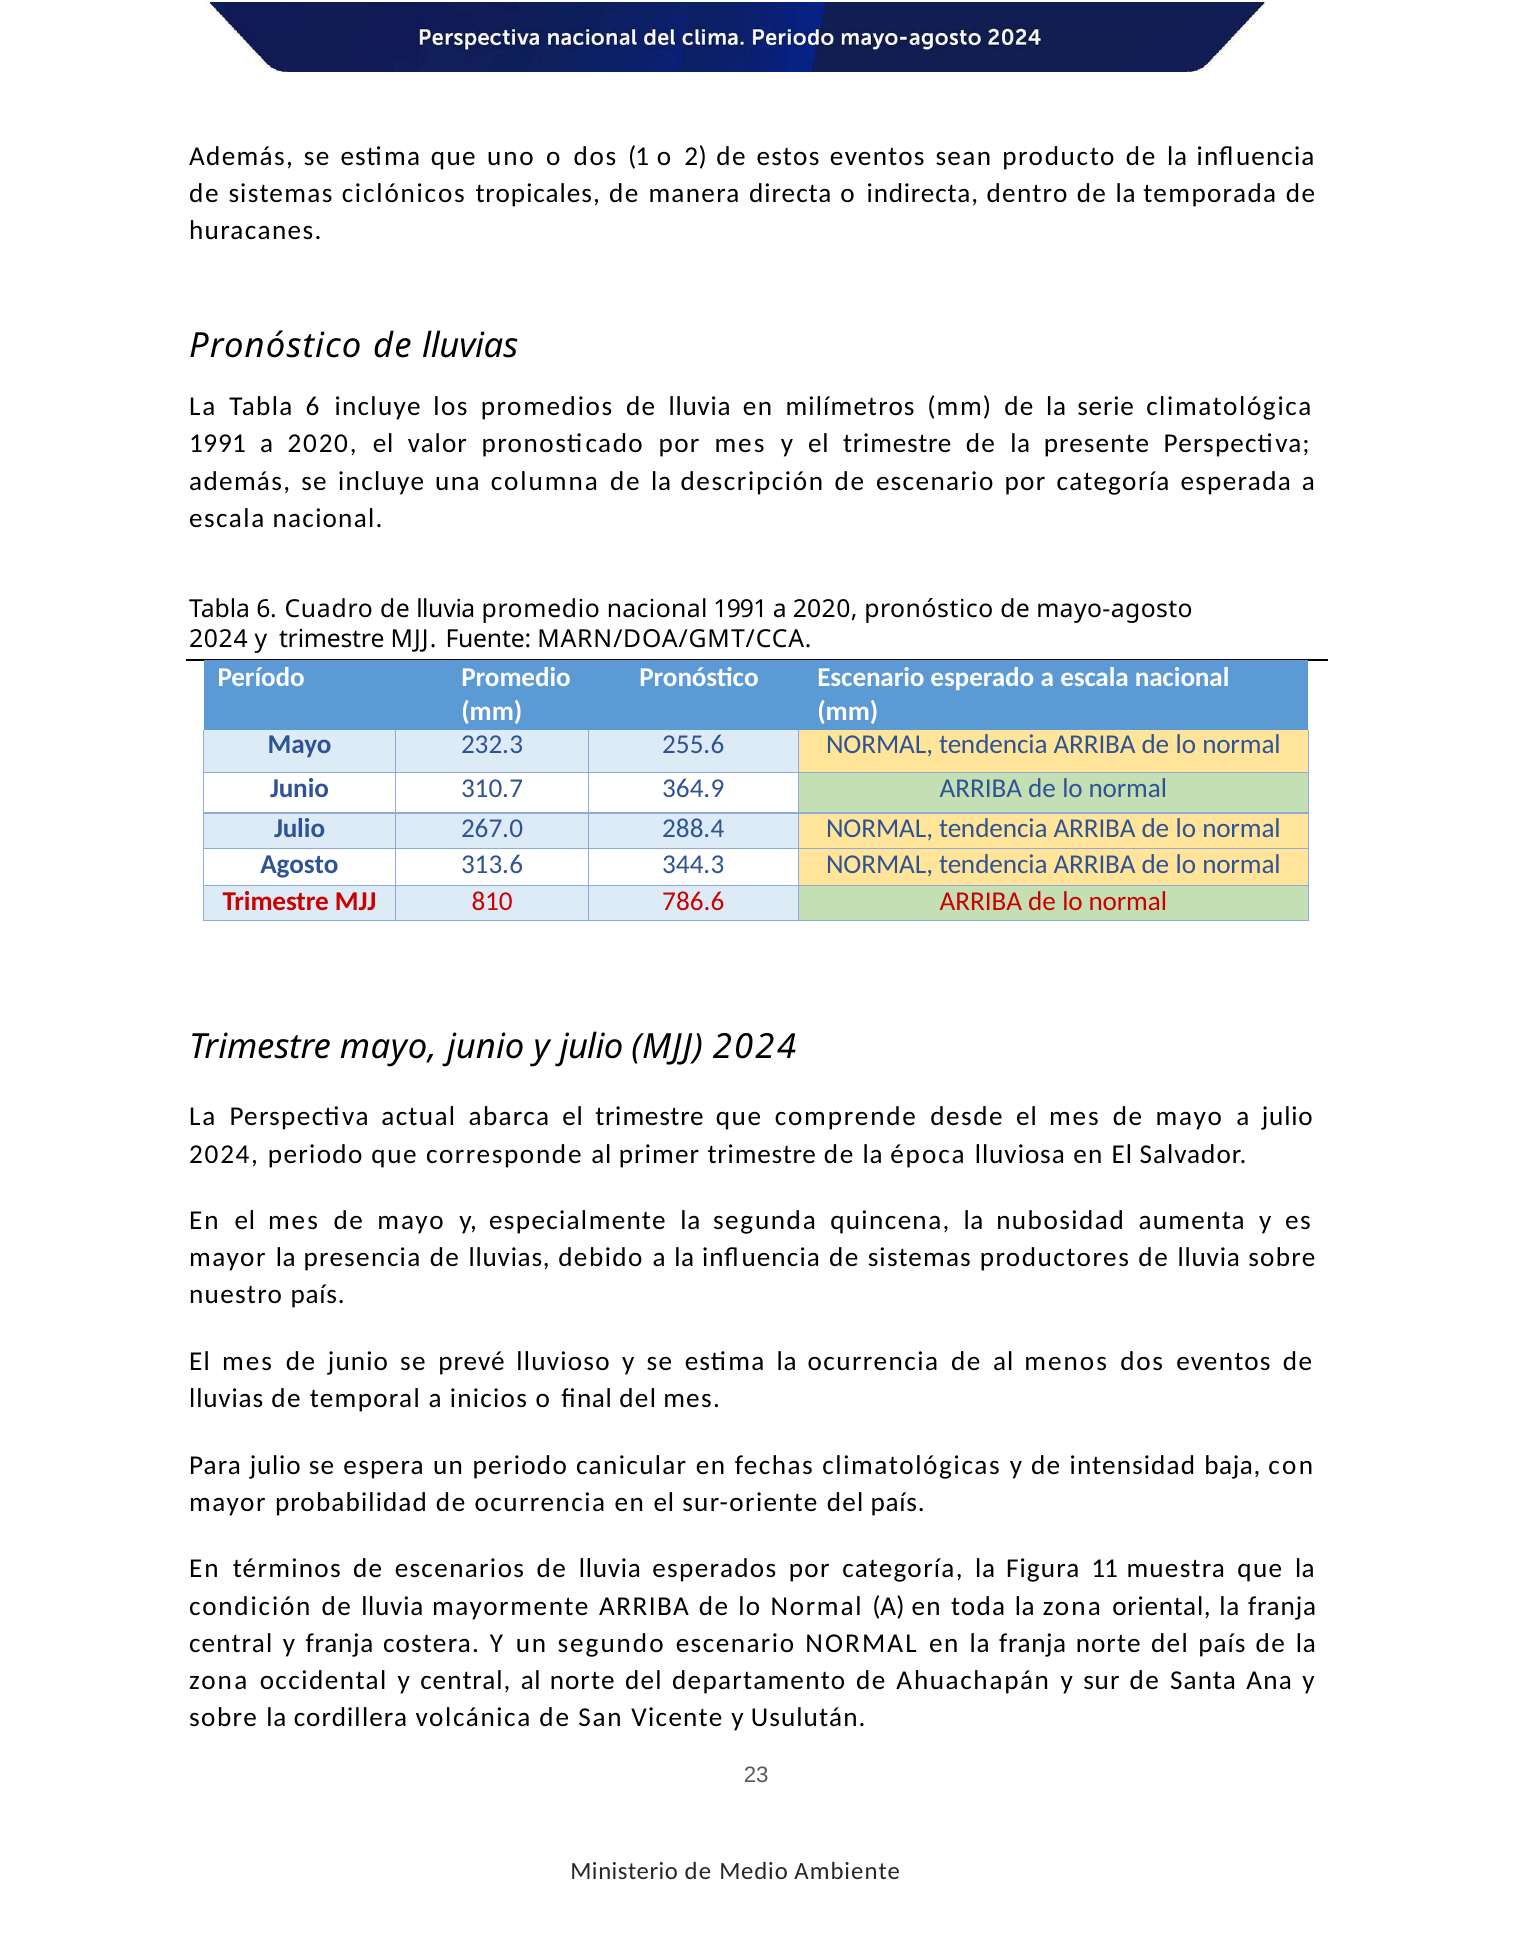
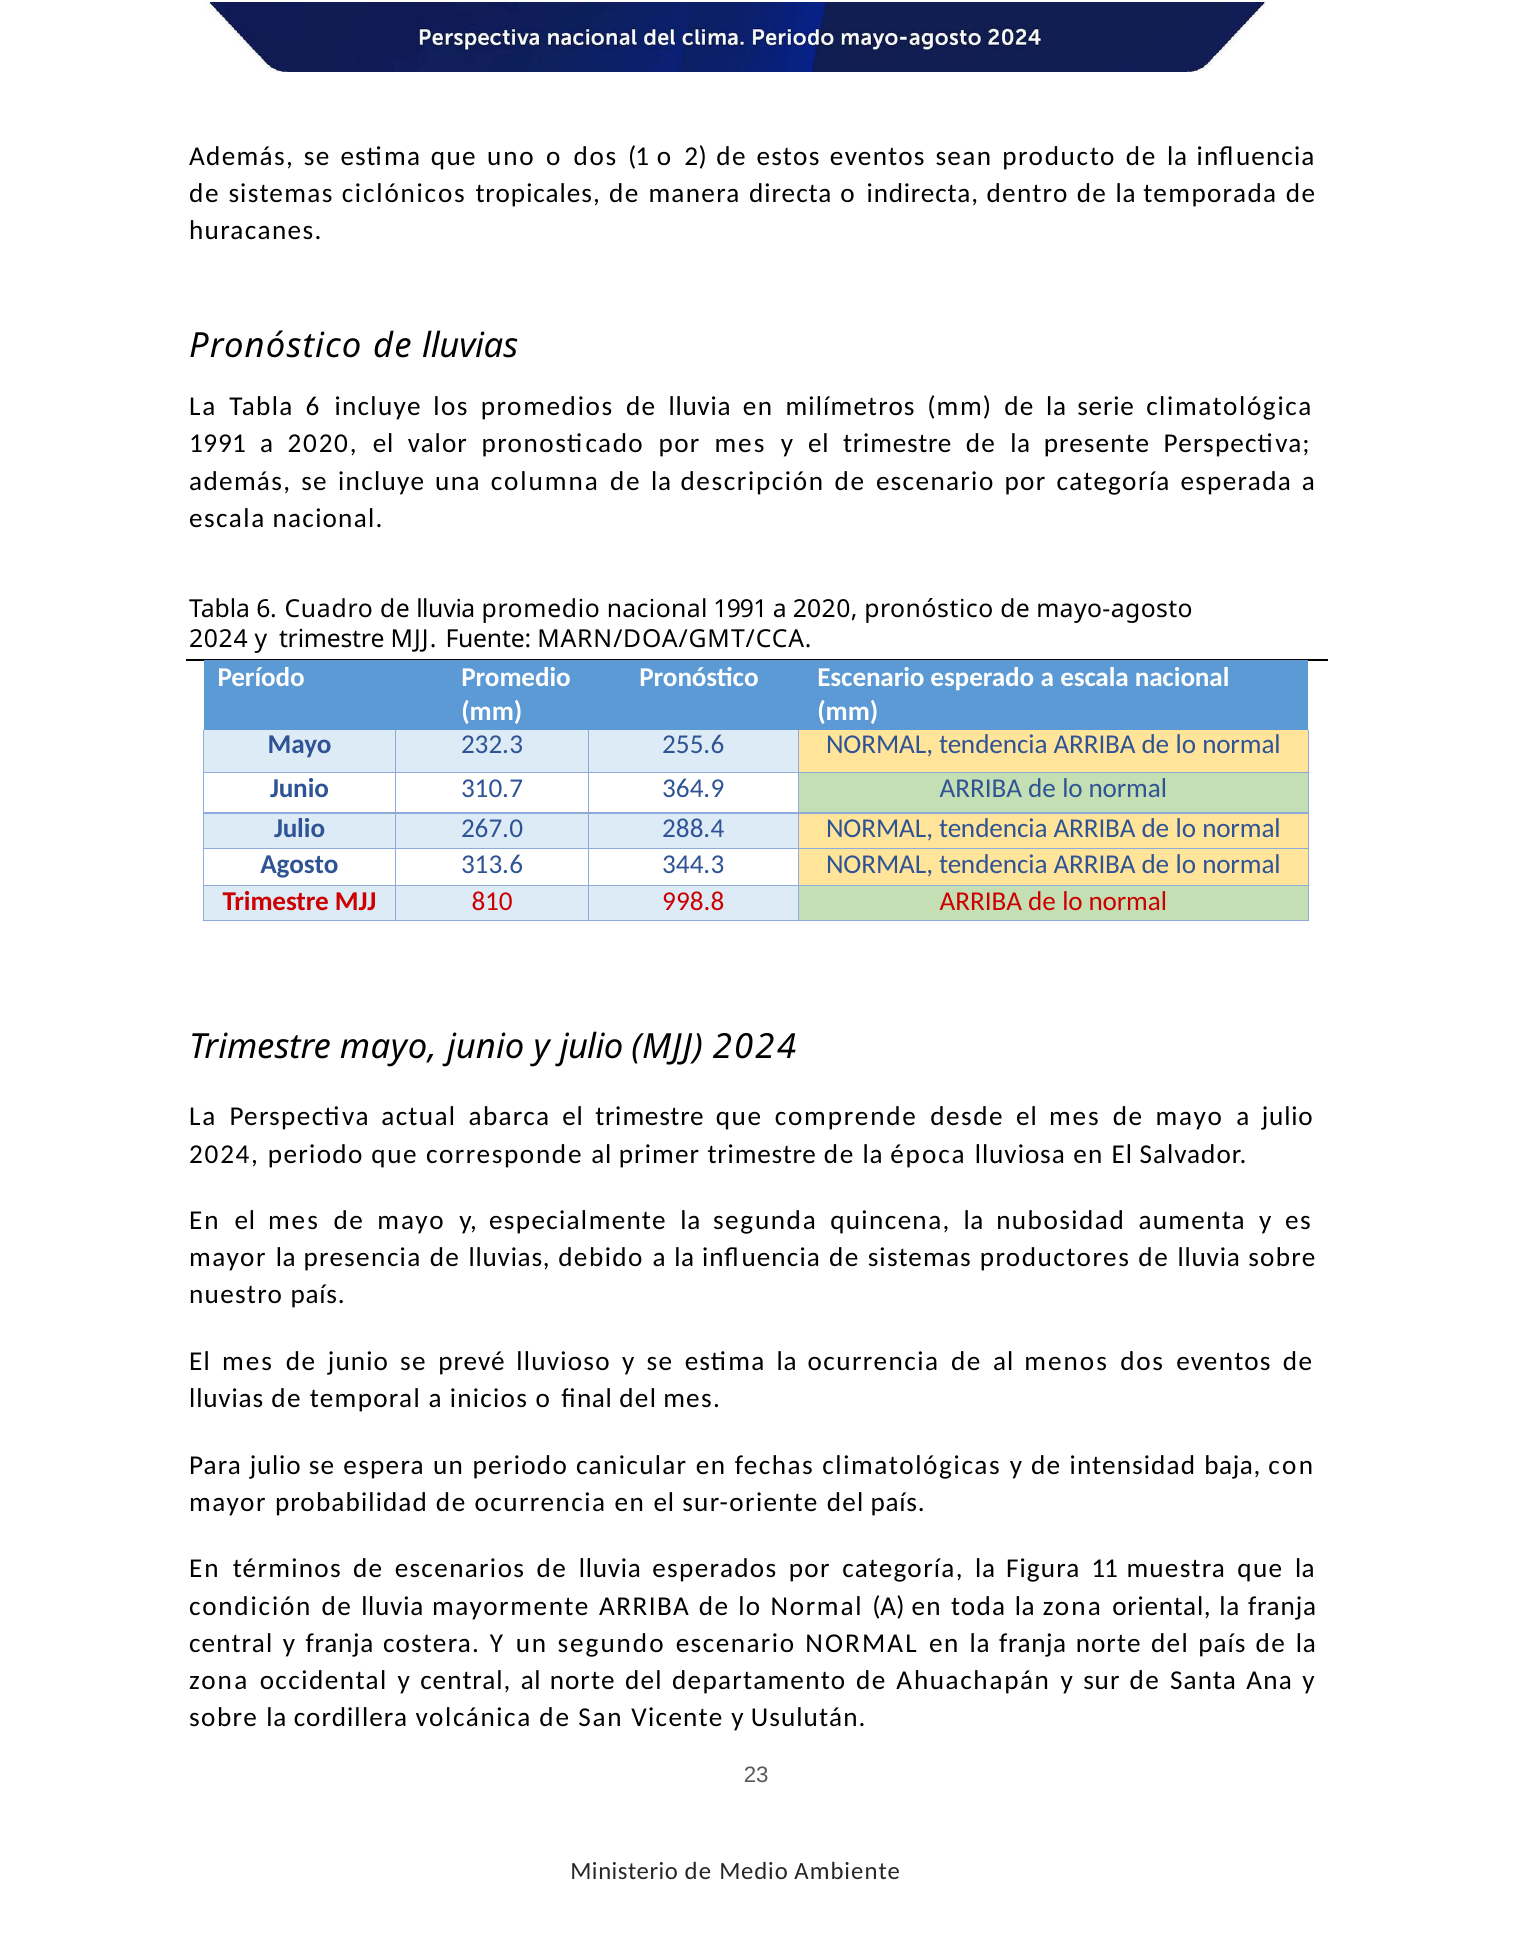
786.6: 786.6 -> 998.8 (693, 901)
